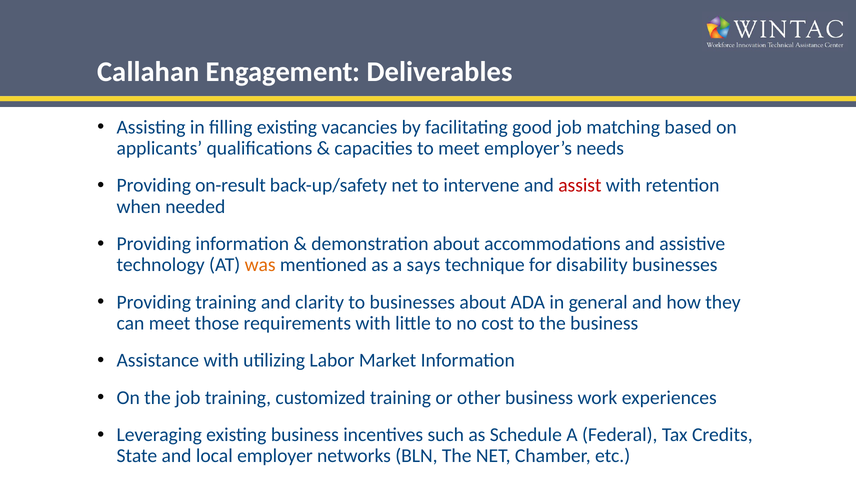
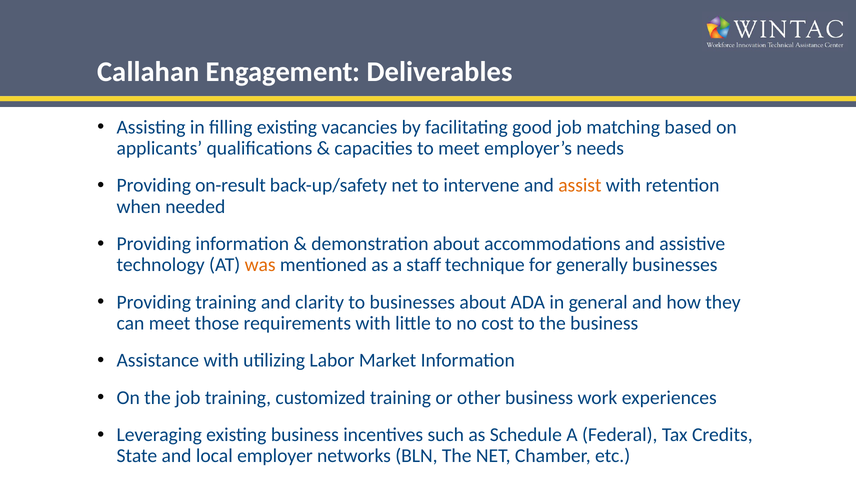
assist colour: red -> orange (580, 186)
says: says -> staff (424, 265)
disability: disability -> generally (592, 265)
